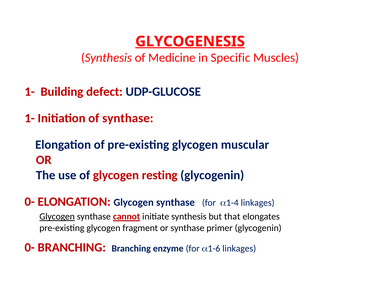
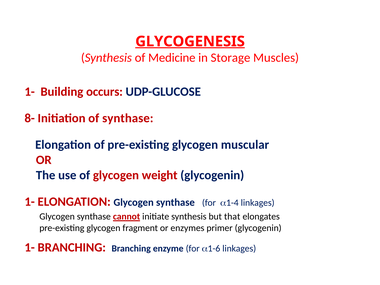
Specific: Specific -> Storage (230, 58)
defect: defect -> occurs (104, 92)
1-: 1- -> 8- (30, 118)
resting: resting -> weight (160, 175)
0-: 0- -> 1- (30, 202)
Glycogen underline: present -> none (57, 217)
or synthase: synthase -> enzymes (187, 228)
0-: 0- -> 1- (30, 247)
